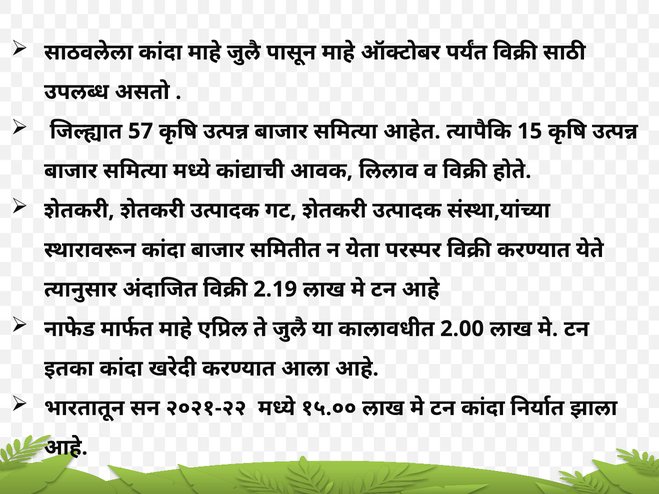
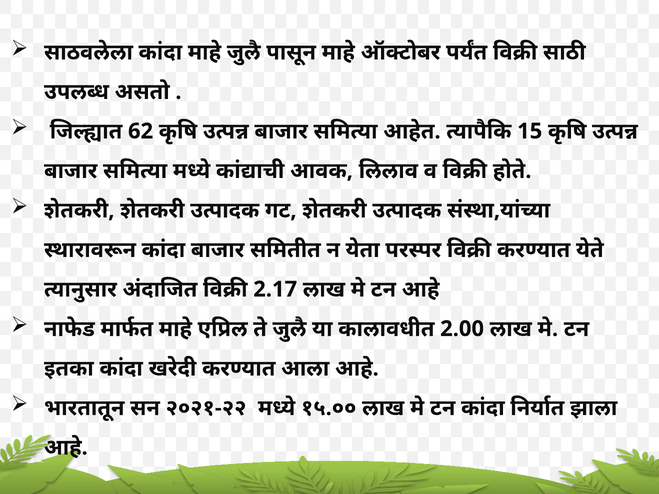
57: 57 -> 62 (141, 131)
2.19: 2.19 -> 2.17 (275, 289)
